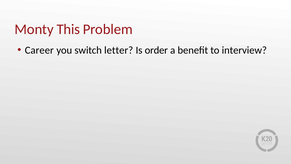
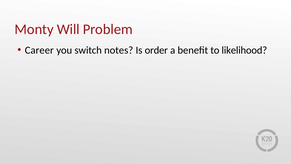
This: This -> Will (68, 29)
letter: letter -> notes (119, 50)
interview: interview -> likelihood (244, 50)
